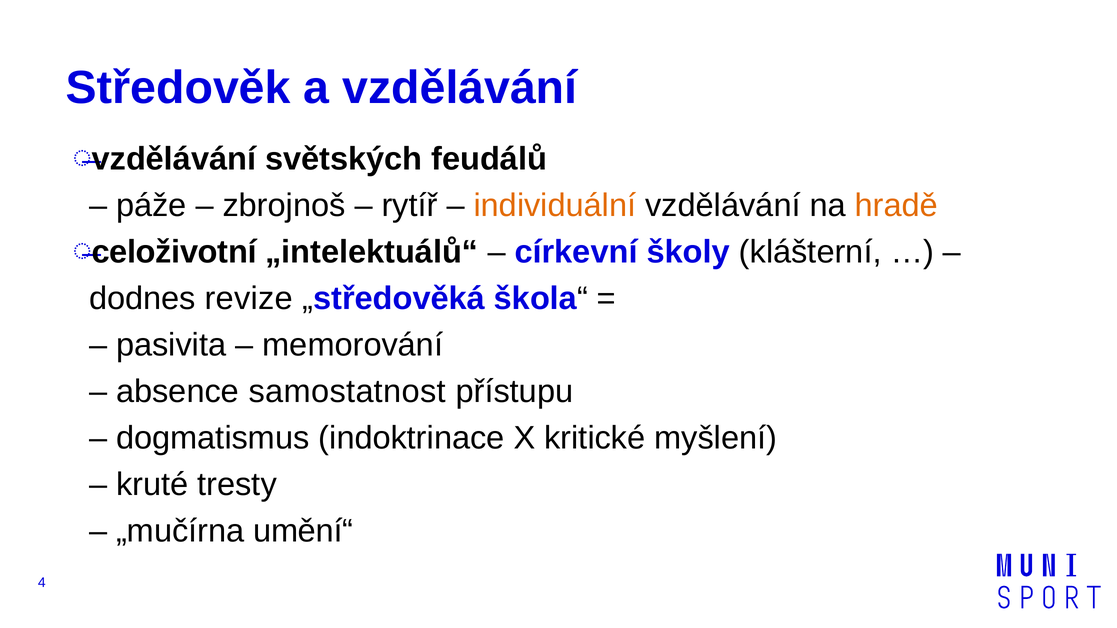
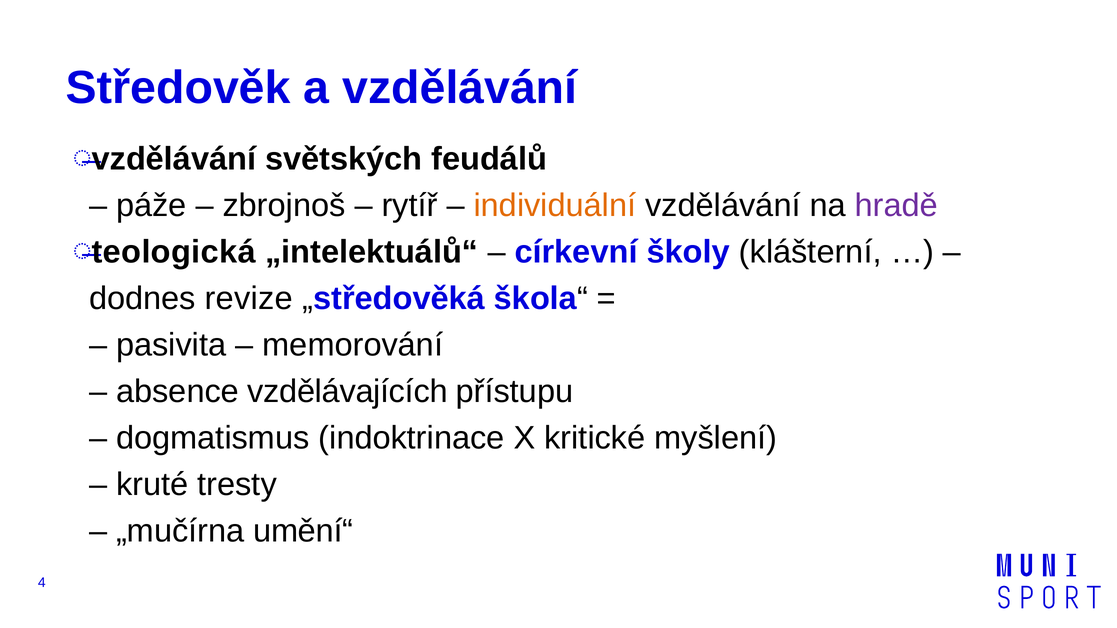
hradě colour: orange -> purple (896, 206)
celoživotní: celoživotní -> teologická (174, 252)
samostatnost: samostatnost -> vzdělávajících (348, 392)
